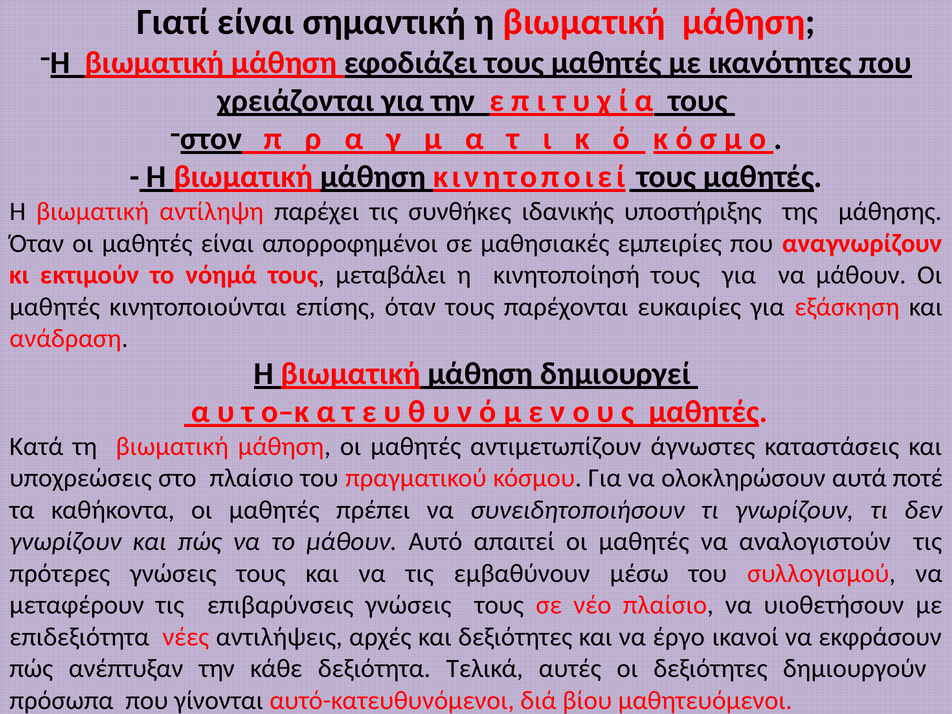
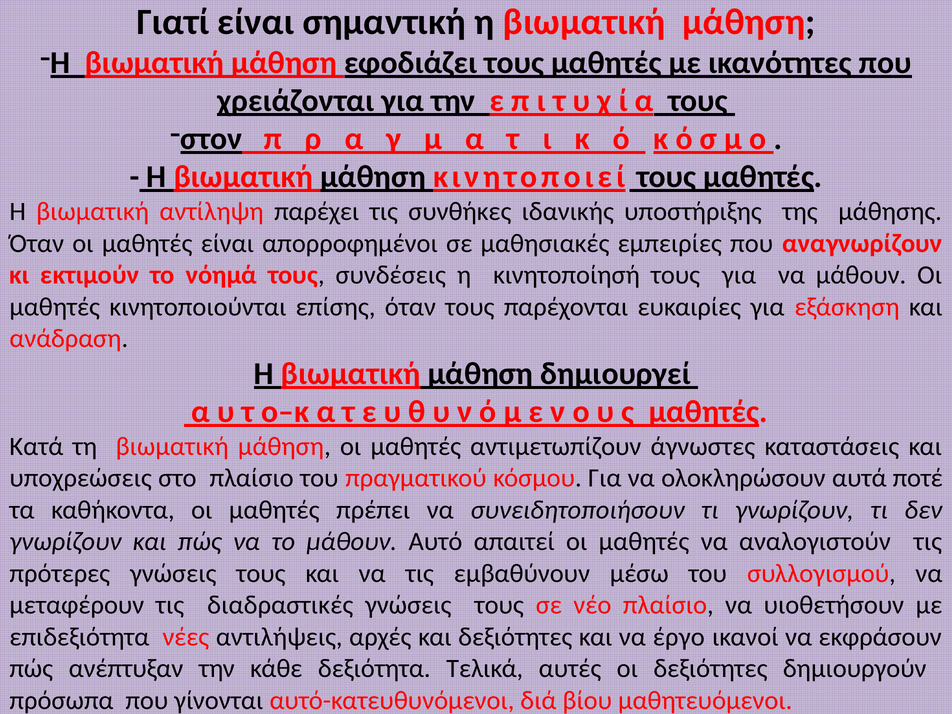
μεταβάλει: μεταβάλει -> συνδέσεις (391, 275)
επιβαρύνσεις: επιβαρύνσεις -> διαδραστικές (280, 605)
